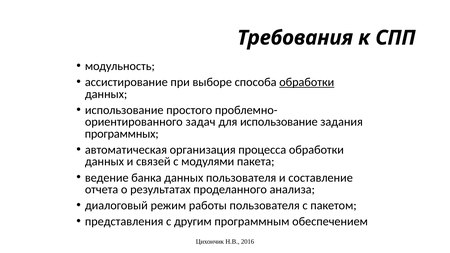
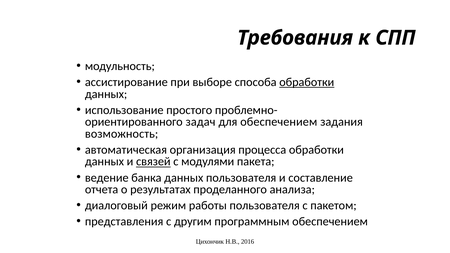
для использование: использование -> обеспечением (279, 122)
программных: программных -> возможность (122, 134)
связей underline: none -> present (153, 162)
